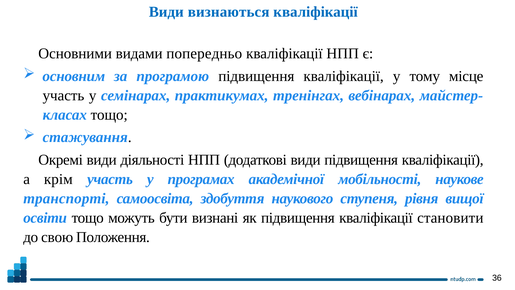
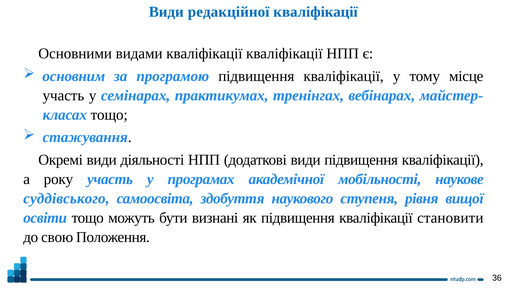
визнаються: визнаються -> редакційної (229, 12)
видами попередньо: попередньо -> кваліфікації (204, 54)
крім: крім -> року (58, 179)
транспорті: транспорті -> суддівського (66, 198)
